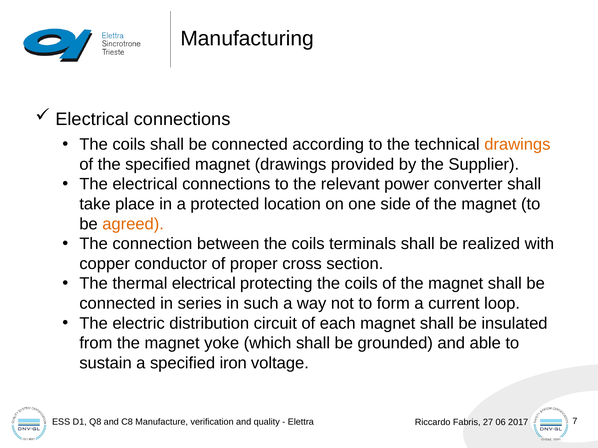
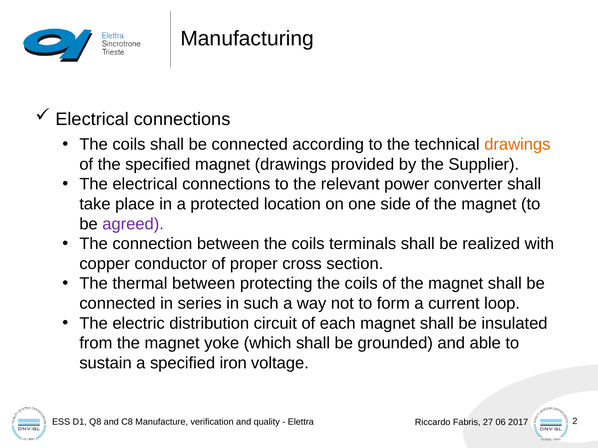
agreed colour: orange -> purple (133, 224)
thermal electrical: electrical -> between (204, 284)
7: 7 -> 2 (575, 422)
